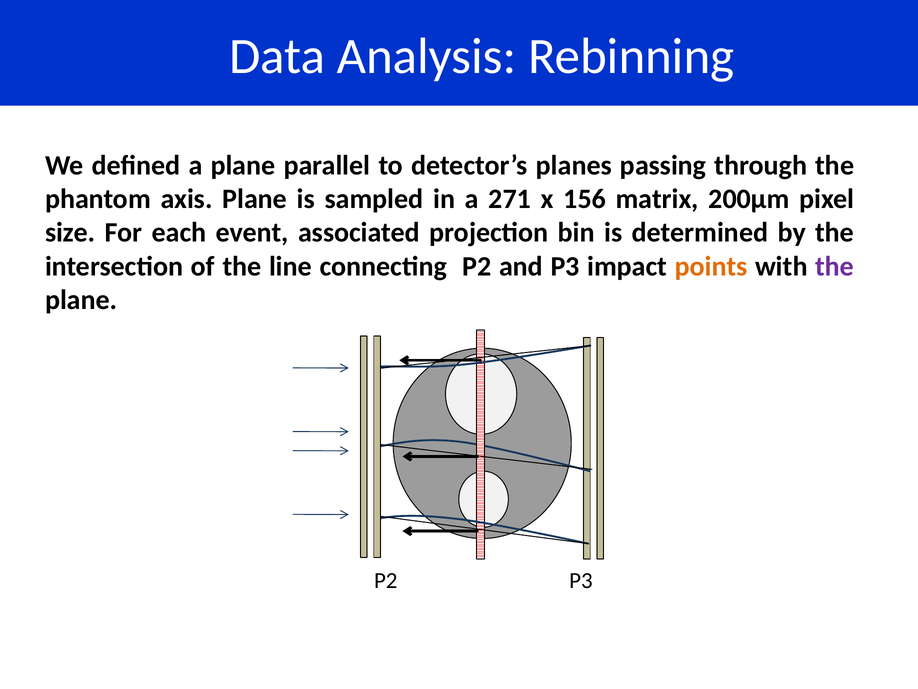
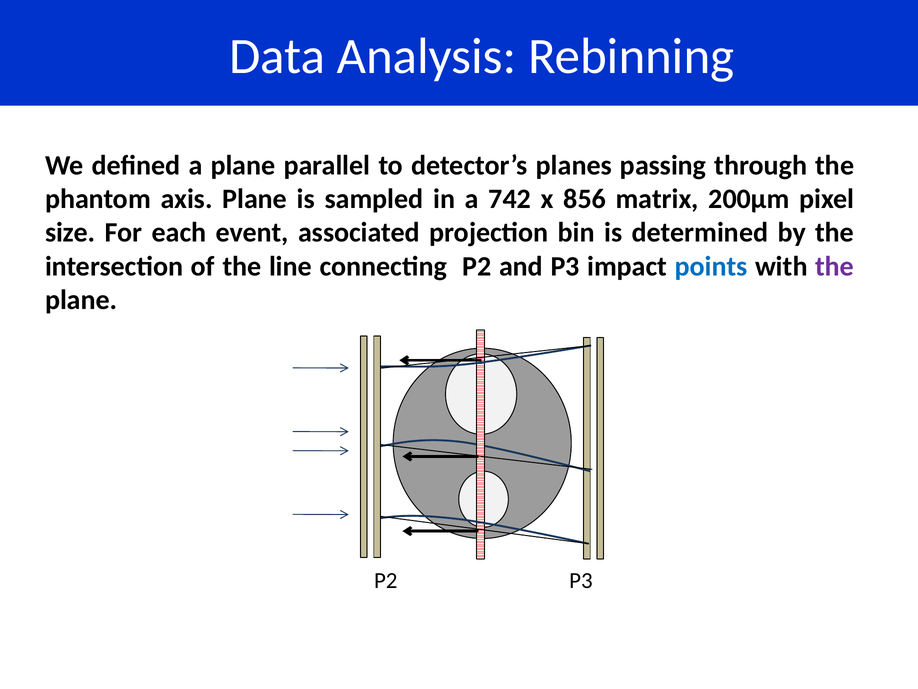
271: 271 -> 742 (510, 199)
156: 156 -> 856 (585, 199)
points colour: orange -> blue (711, 266)
